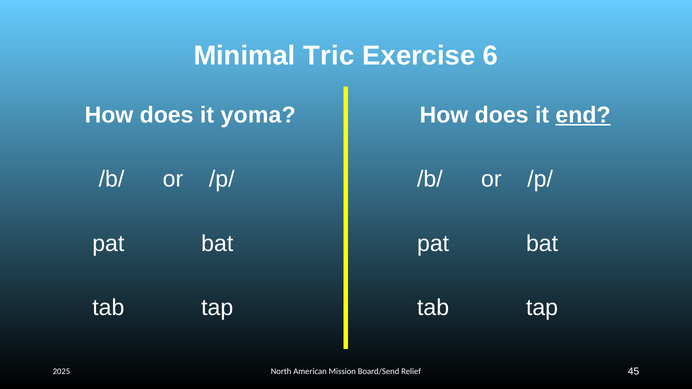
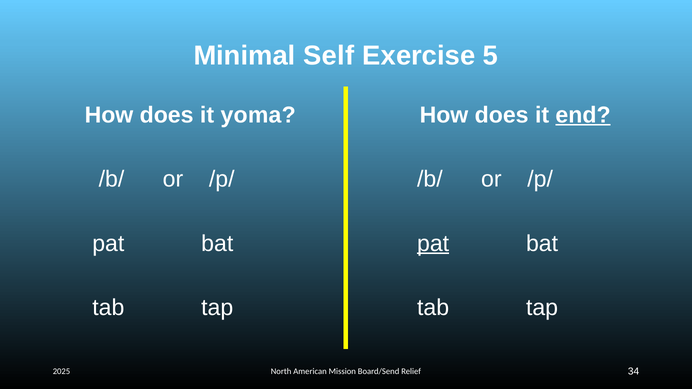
Tric: Tric -> Self (329, 56)
6: 6 -> 5 (490, 56)
pat underline: none -> present (433, 244)
45: 45 -> 34 (634, 372)
